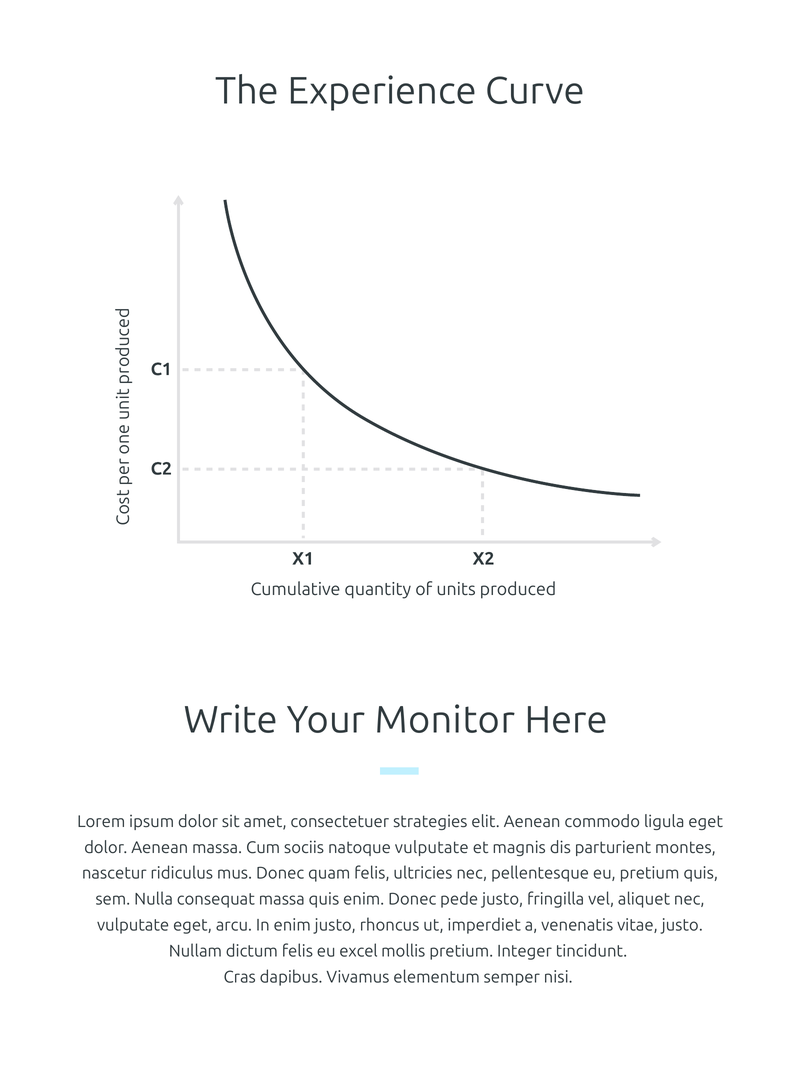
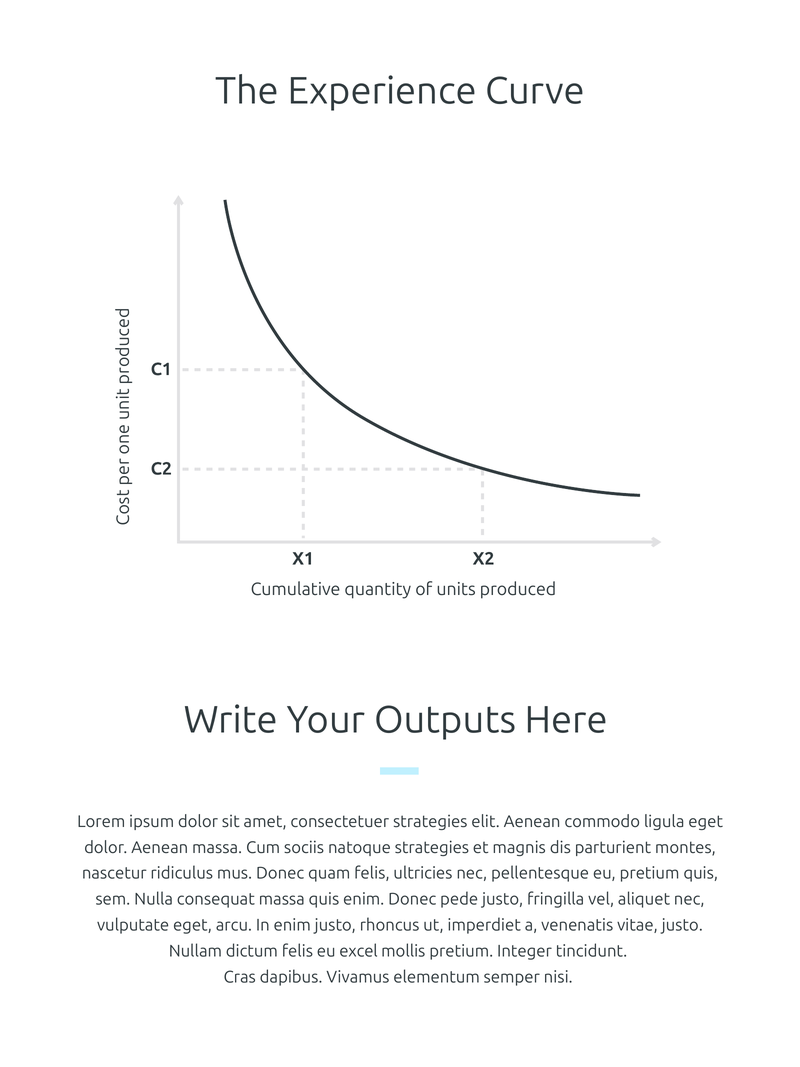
Monitor: Monitor -> Outputs (445, 720)
natoque vulputate: vulputate -> strategies (432, 847)
